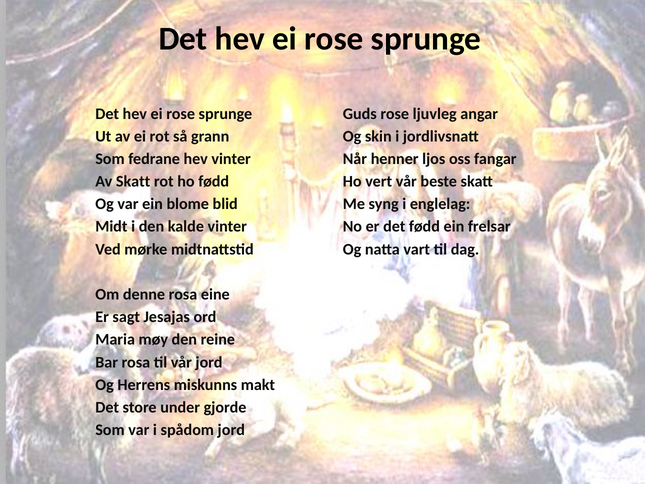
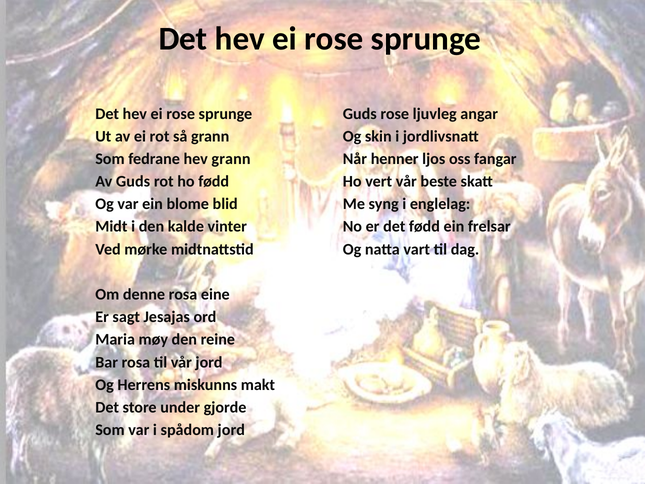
hev vinter: vinter -> grann (231, 159)
Av Skatt: Skatt -> Guds (133, 181)
